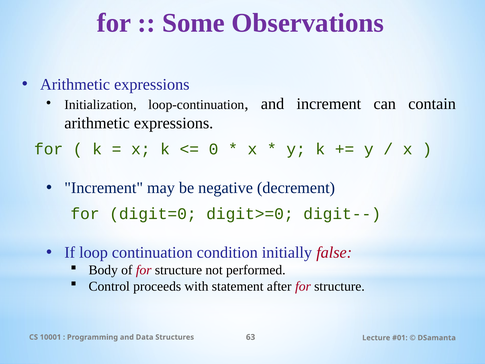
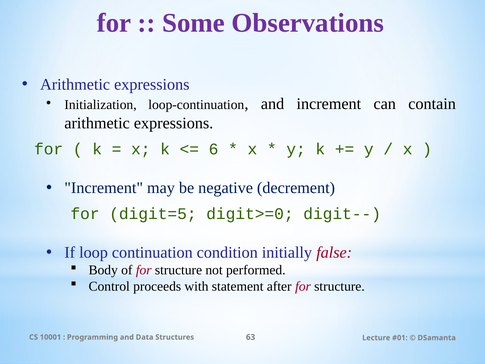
0: 0 -> 6 (214, 149)
digit=0: digit=0 -> digit=5 (153, 214)
